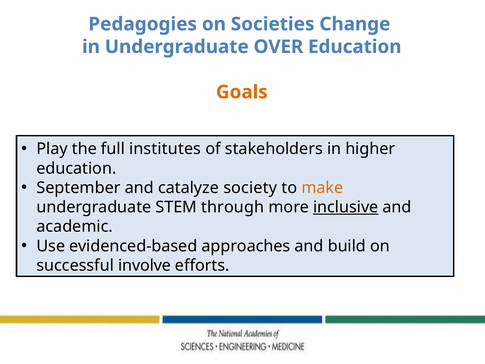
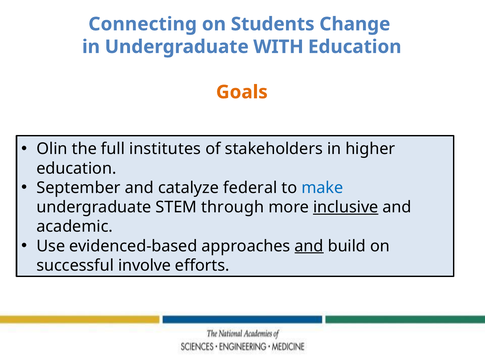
Pedagogies: Pedagogies -> Connecting (143, 24)
Societies: Societies -> Students (273, 24)
OVER: OVER -> WITH (278, 47)
Play: Play -> Olin (52, 149)
society: society -> federal (250, 188)
make colour: orange -> blue (322, 188)
and underline: none -> present (309, 246)
